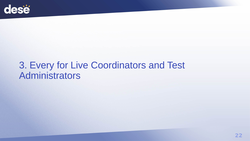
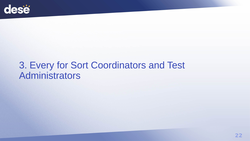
Live: Live -> Sort (79, 65)
